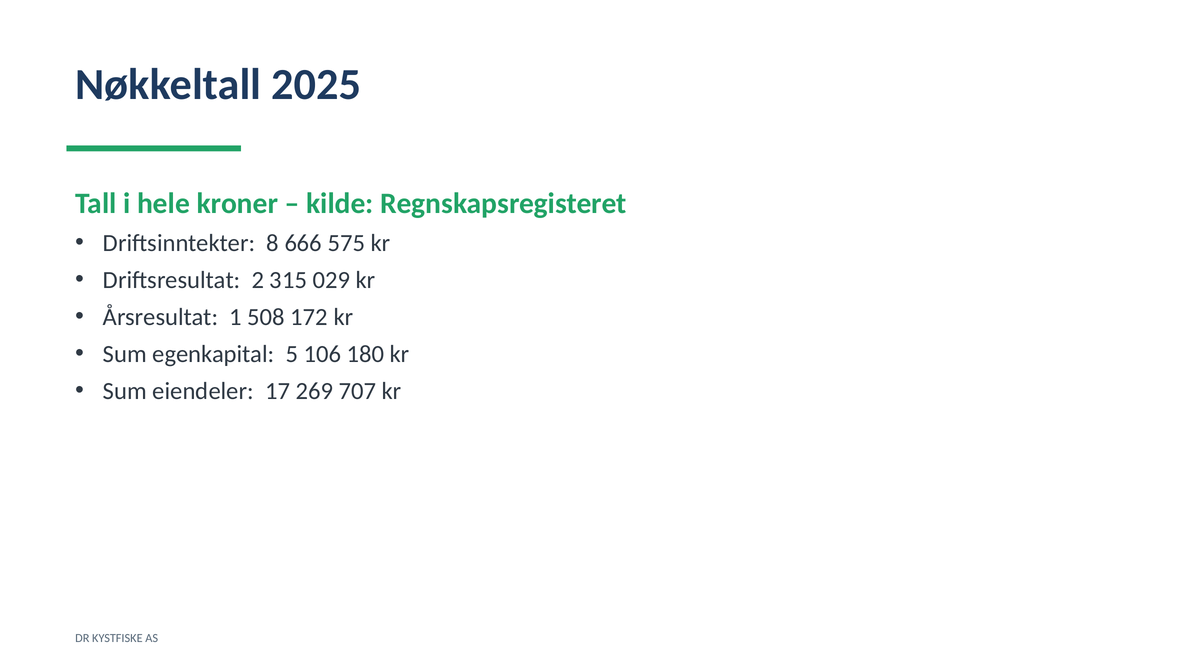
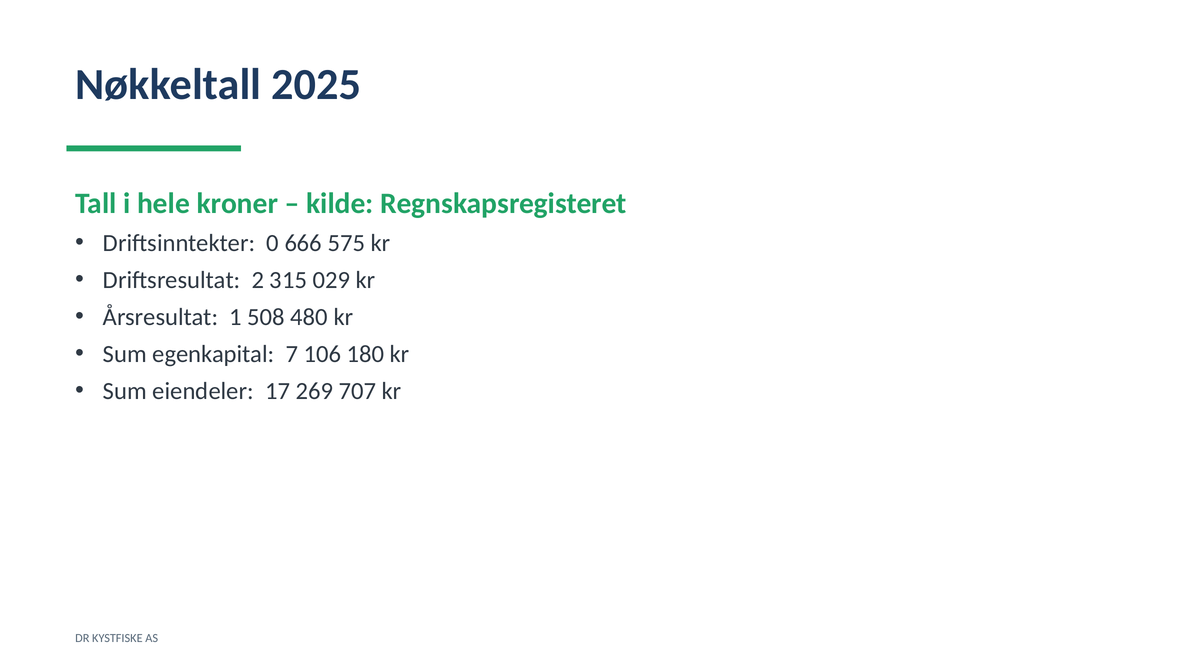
8: 8 -> 0 (273, 243)
172: 172 -> 480 (309, 317)
5: 5 -> 7 (292, 354)
